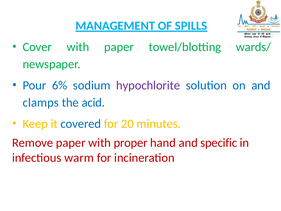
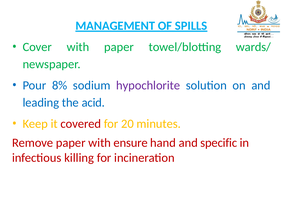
6%: 6% -> 8% (60, 85)
clamps: clamps -> leading (41, 103)
covered colour: blue -> red (81, 124)
proper: proper -> ensure (131, 143)
warm: warm -> killing (79, 158)
